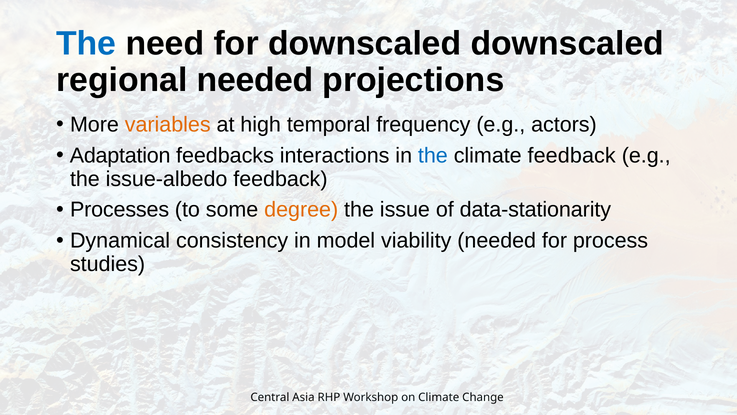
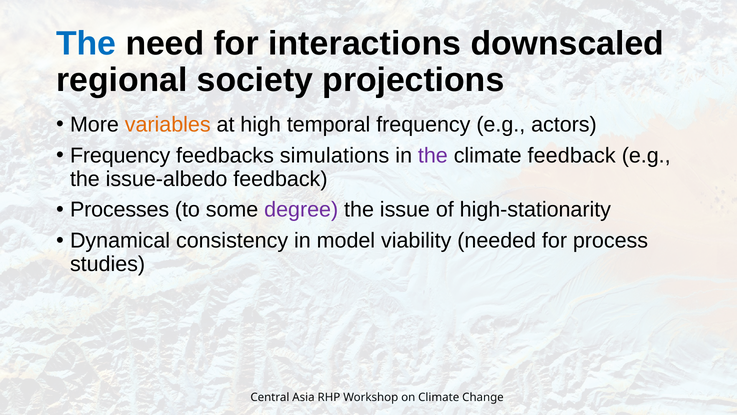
for downscaled: downscaled -> interactions (365, 44)
regional needed: needed -> society (255, 80)
Adaptation: Adaptation -> Frequency (120, 156)
interactions: interactions -> simulations (335, 156)
the colour: blue -> purple (433, 156)
degree colour: orange -> purple (301, 210)
data-stationarity: data-stationarity -> high-stationarity (535, 210)
